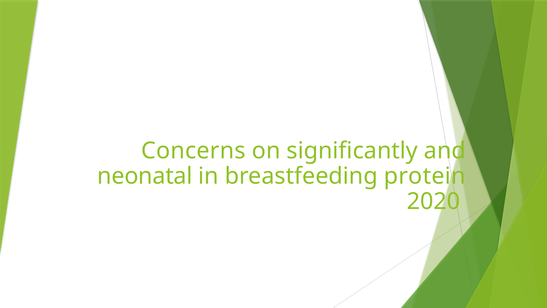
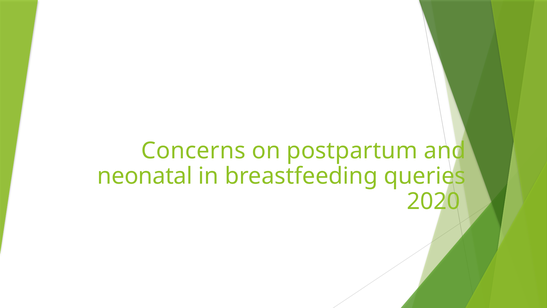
significantly: significantly -> postpartum (352, 151)
protein: protein -> queries (425, 176)
